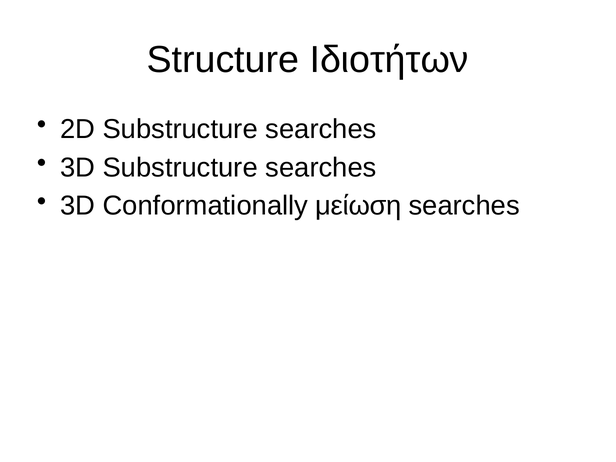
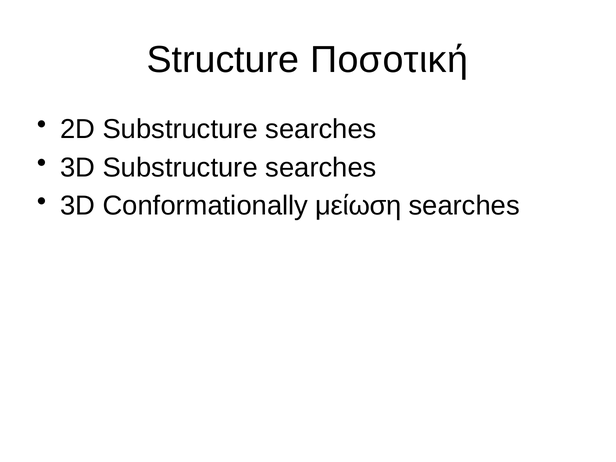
Ιδιοτήτων: Ιδιοτήτων -> Ποσοτική (389, 60)
